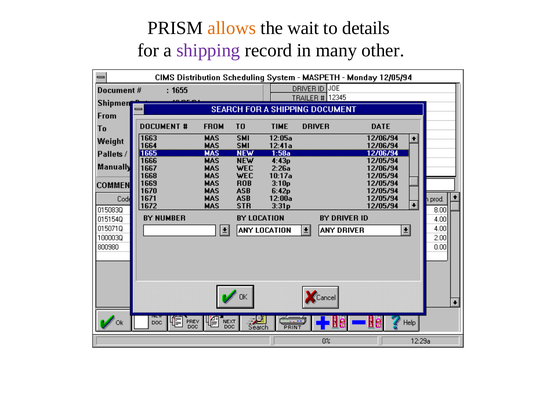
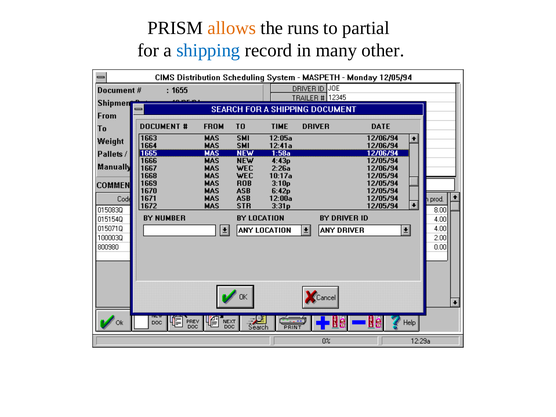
wait: wait -> runs (303, 28)
details: details -> partial (366, 28)
shipping colour: purple -> blue (208, 50)
